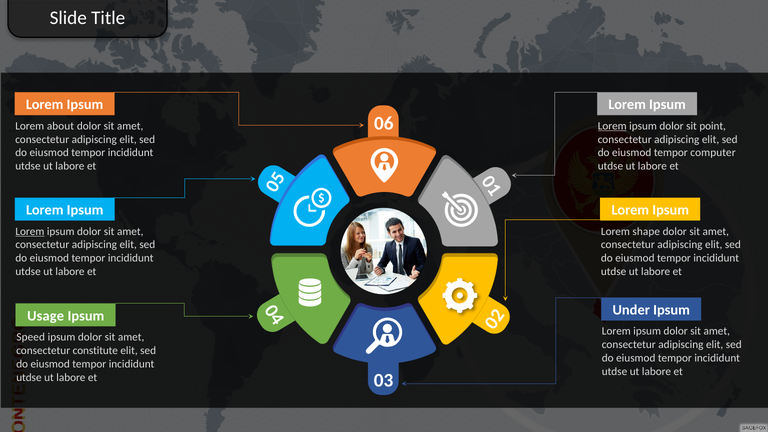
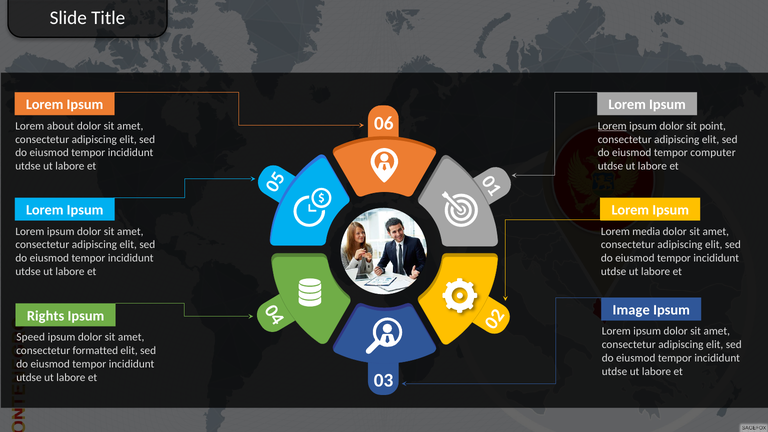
Lorem underline: present -> none (30, 231)
shape: shape -> media (646, 231)
Under: Under -> Image (631, 310)
Usage: Usage -> Rights (46, 316)
constitute: constitute -> formatted (95, 350)
